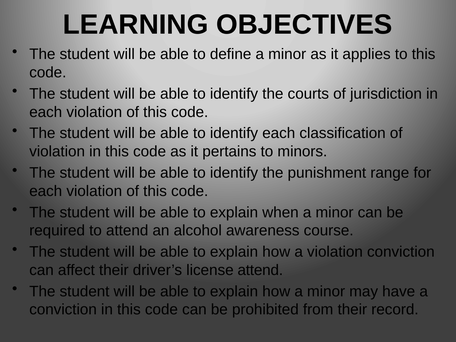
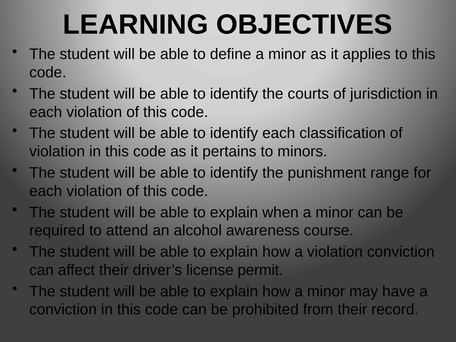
license attend: attend -> permit (260, 270)
